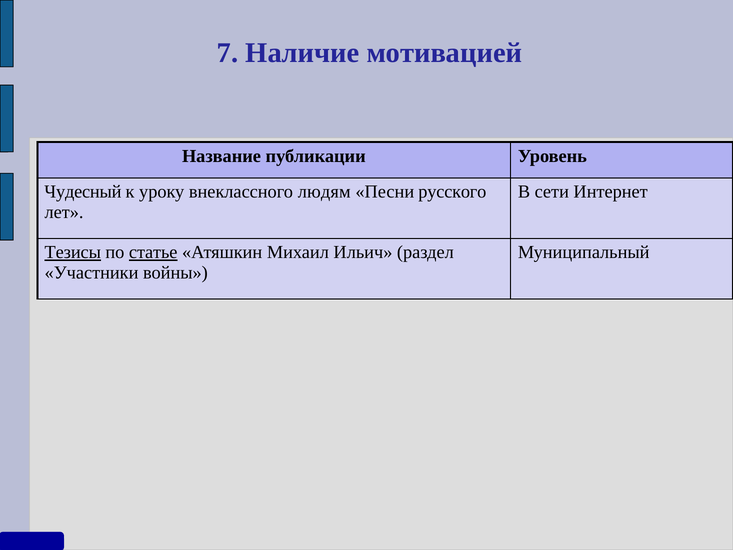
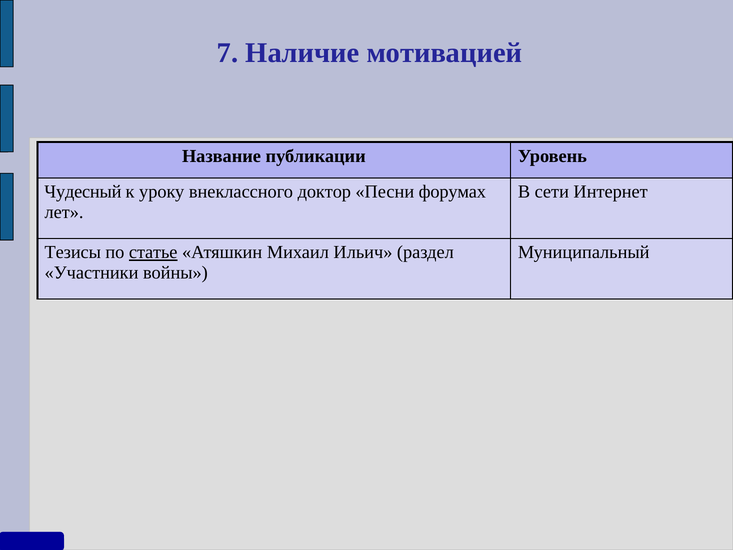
людям: людям -> доктор (324, 192)
русского: русского -> форумах (452, 192)
Тезисы underline: present -> none (73, 252)
